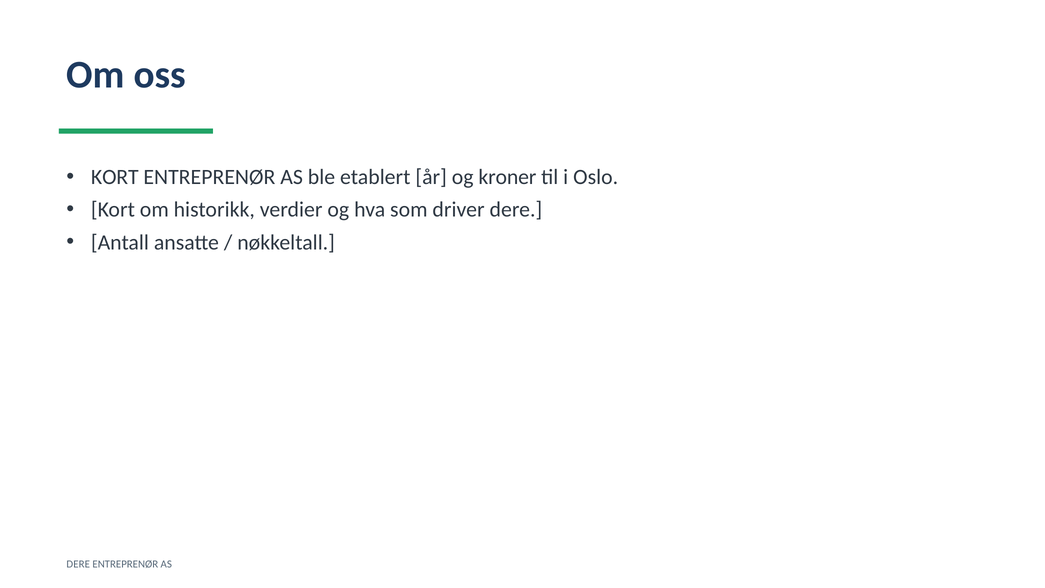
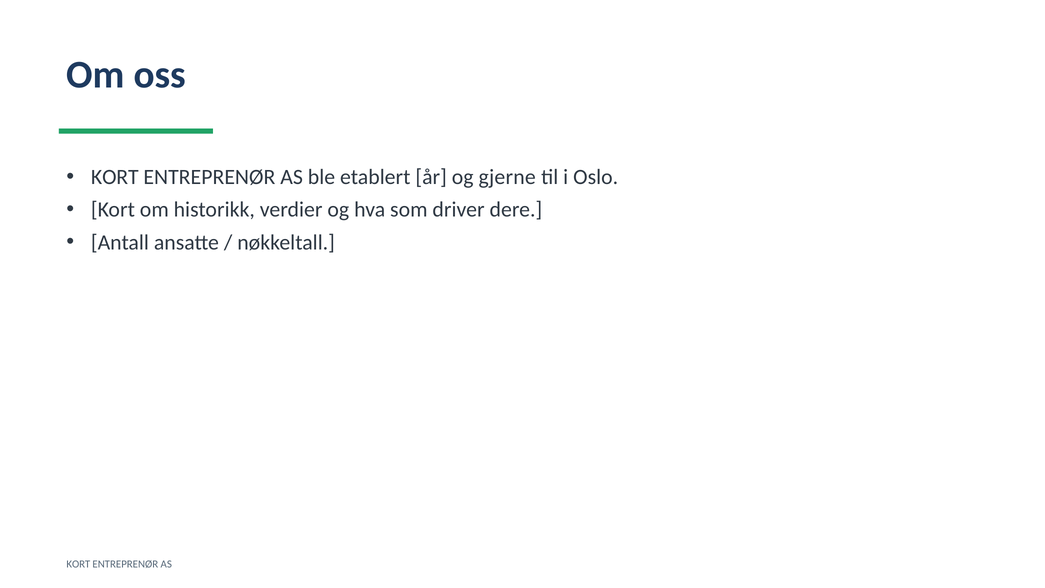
kroner: kroner -> gjerne (507, 177)
DERE: DERE -> KORT (78, 564)
